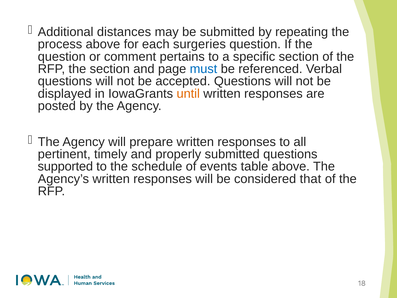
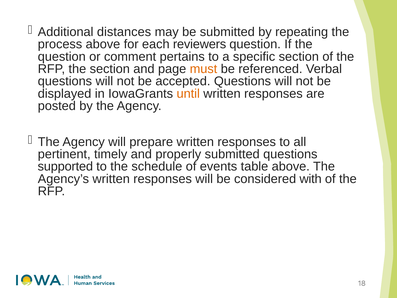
surgeries: surgeries -> reviewers (200, 44)
must colour: blue -> orange (204, 69)
that: that -> with (311, 179)
